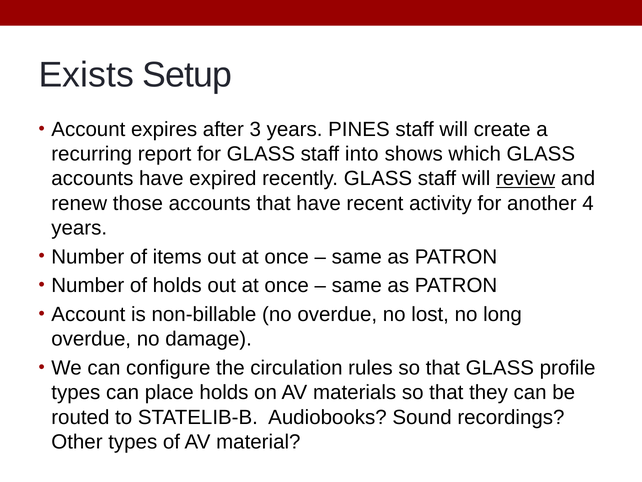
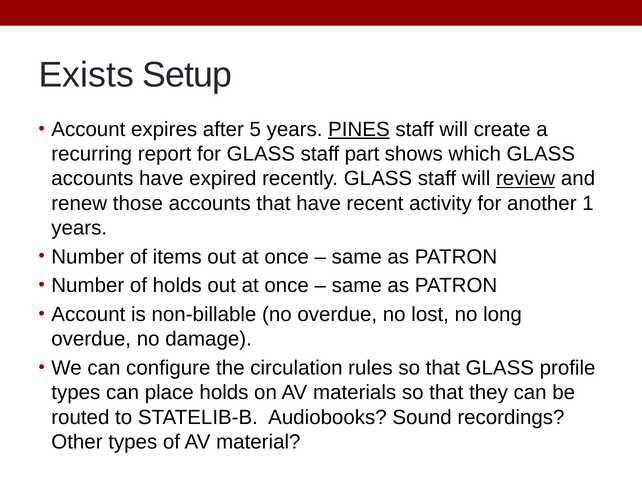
3: 3 -> 5 (255, 129)
PINES underline: none -> present (359, 129)
into: into -> part (362, 154)
4: 4 -> 1 (588, 203)
